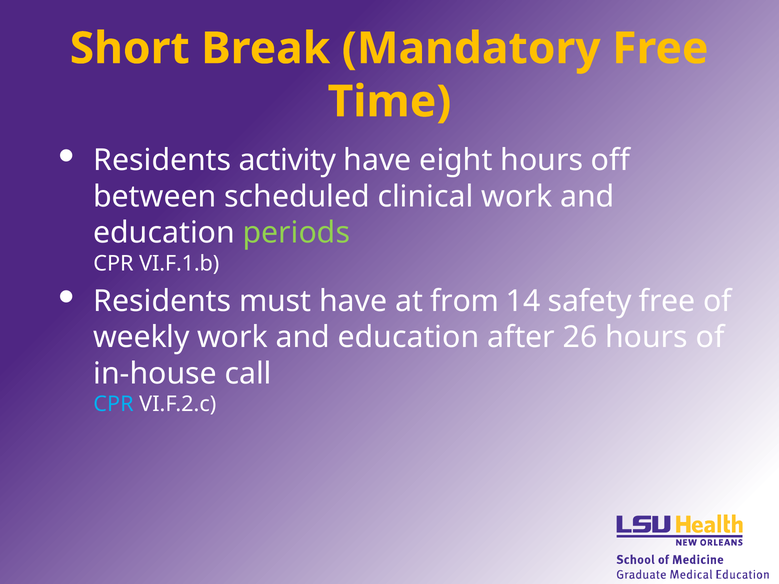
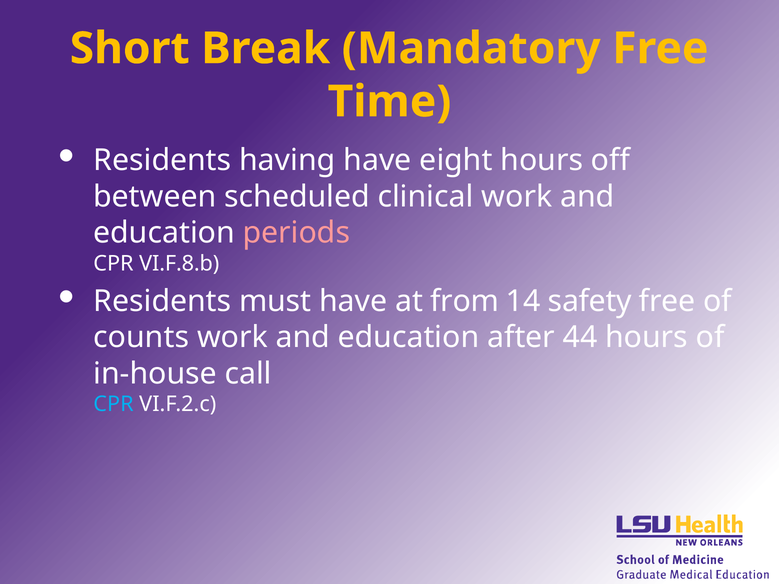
activity: activity -> having (287, 160)
periods colour: light green -> pink (296, 233)
VI.F.1.b: VI.F.1.b -> VI.F.8.b (179, 264)
weekly: weekly -> counts (141, 338)
26: 26 -> 44 (580, 338)
